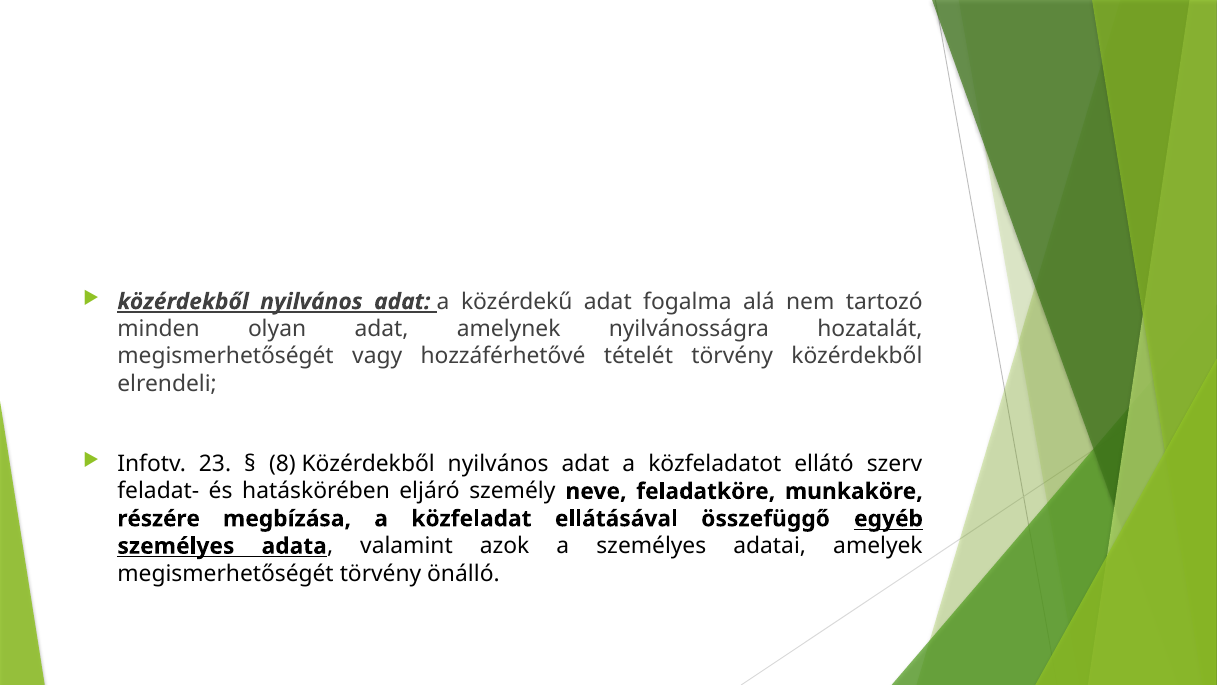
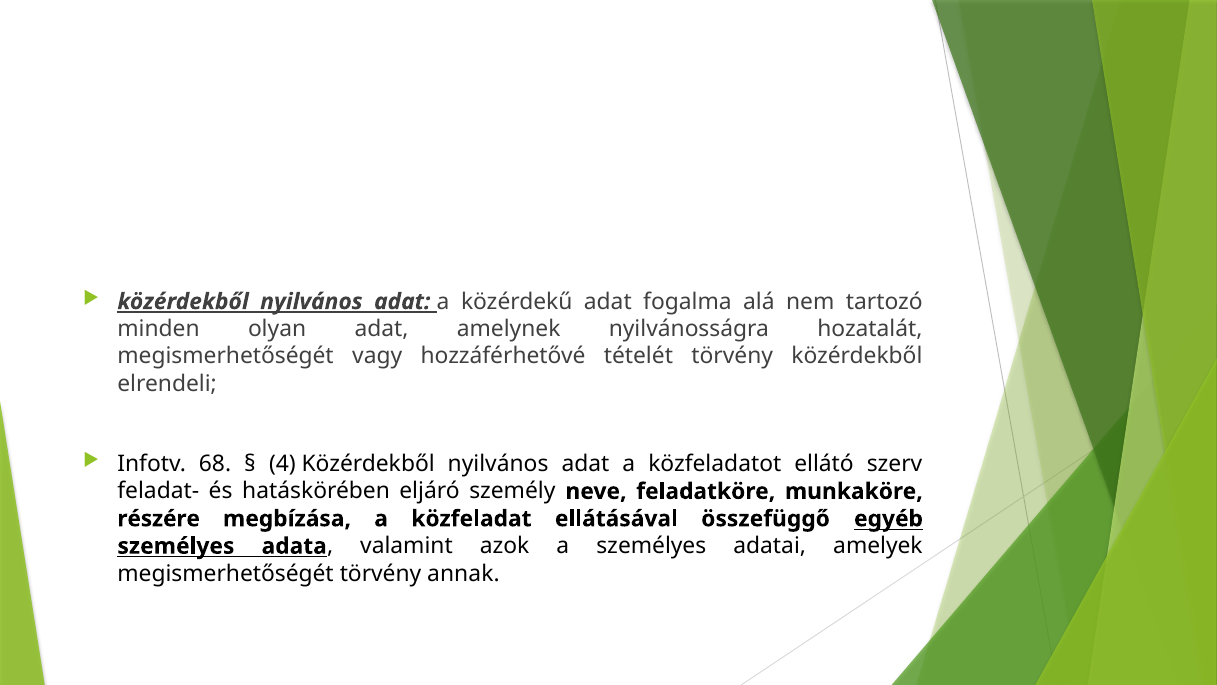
23: 23 -> 68 (215, 464)
8: 8 -> 4 (282, 464)
önálló: önálló -> annak (463, 573)
